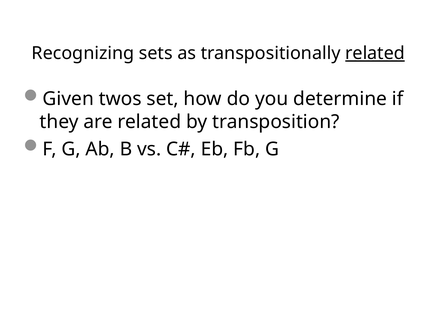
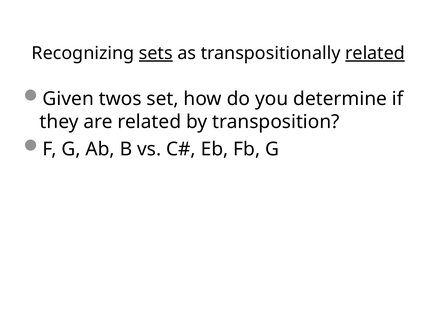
sets underline: none -> present (156, 53)
